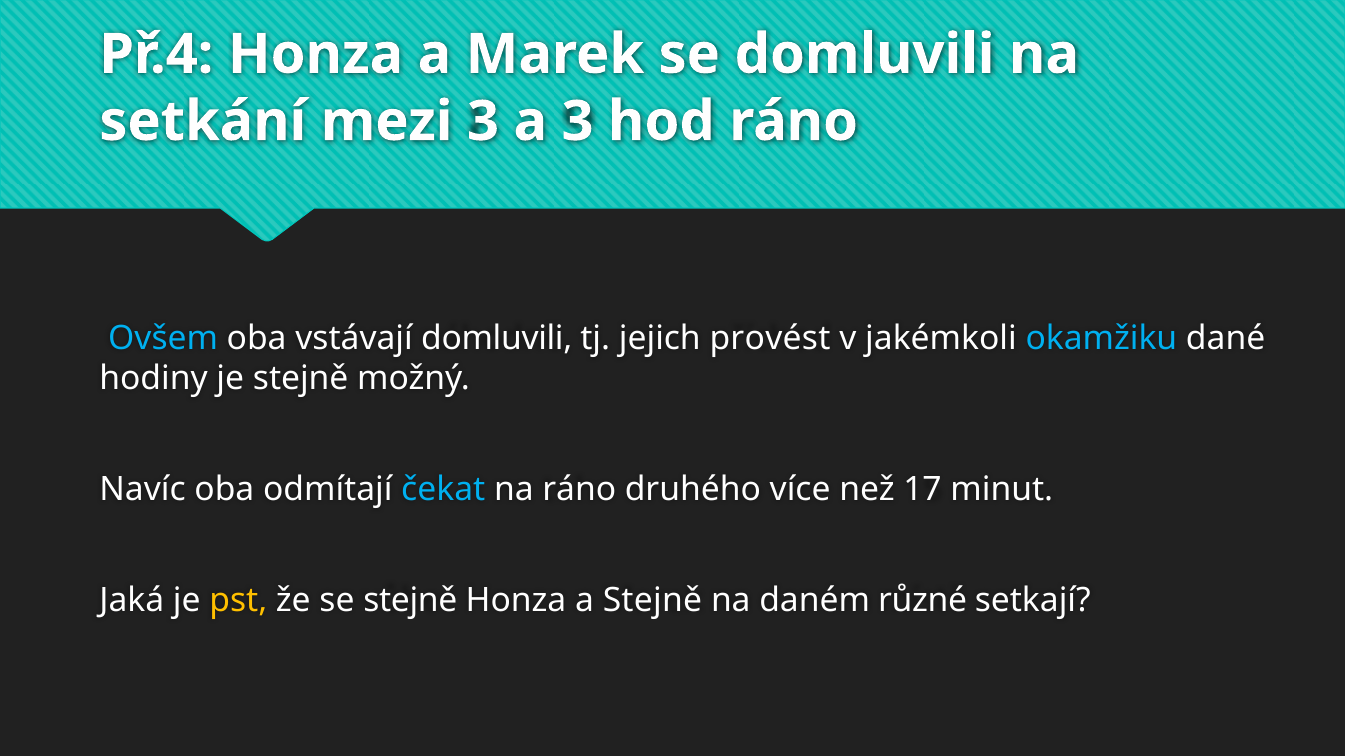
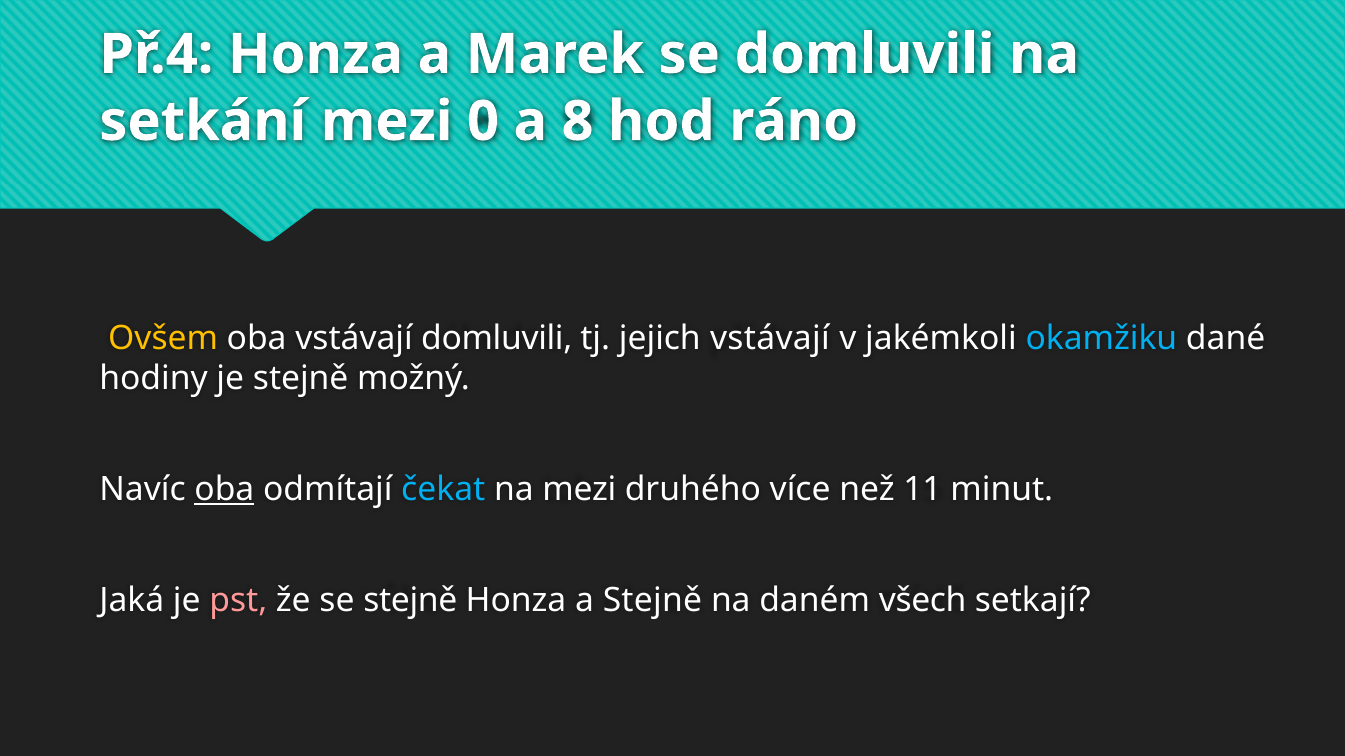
mezi 3: 3 -> 0 (483, 122)
a 3: 3 -> 8 (578, 122)
Ovšem colour: light blue -> yellow (163, 338)
jejich provést: provést -> vstávají (770, 338)
oba underline: none -> present (224, 490)
na ráno: ráno -> mezi (579, 490)
17: 17 -> 11 (923, 490)
pst colour: yellow -> pink (238, 601)
různé: různé -> všech (923, 601)
